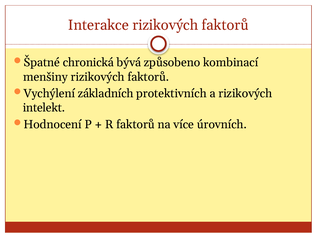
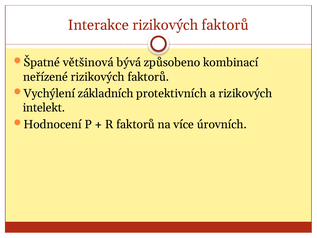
chronická: chronická -> většinová (88, 62)
menšiny: menšiny -> neřízené (45, 77)
